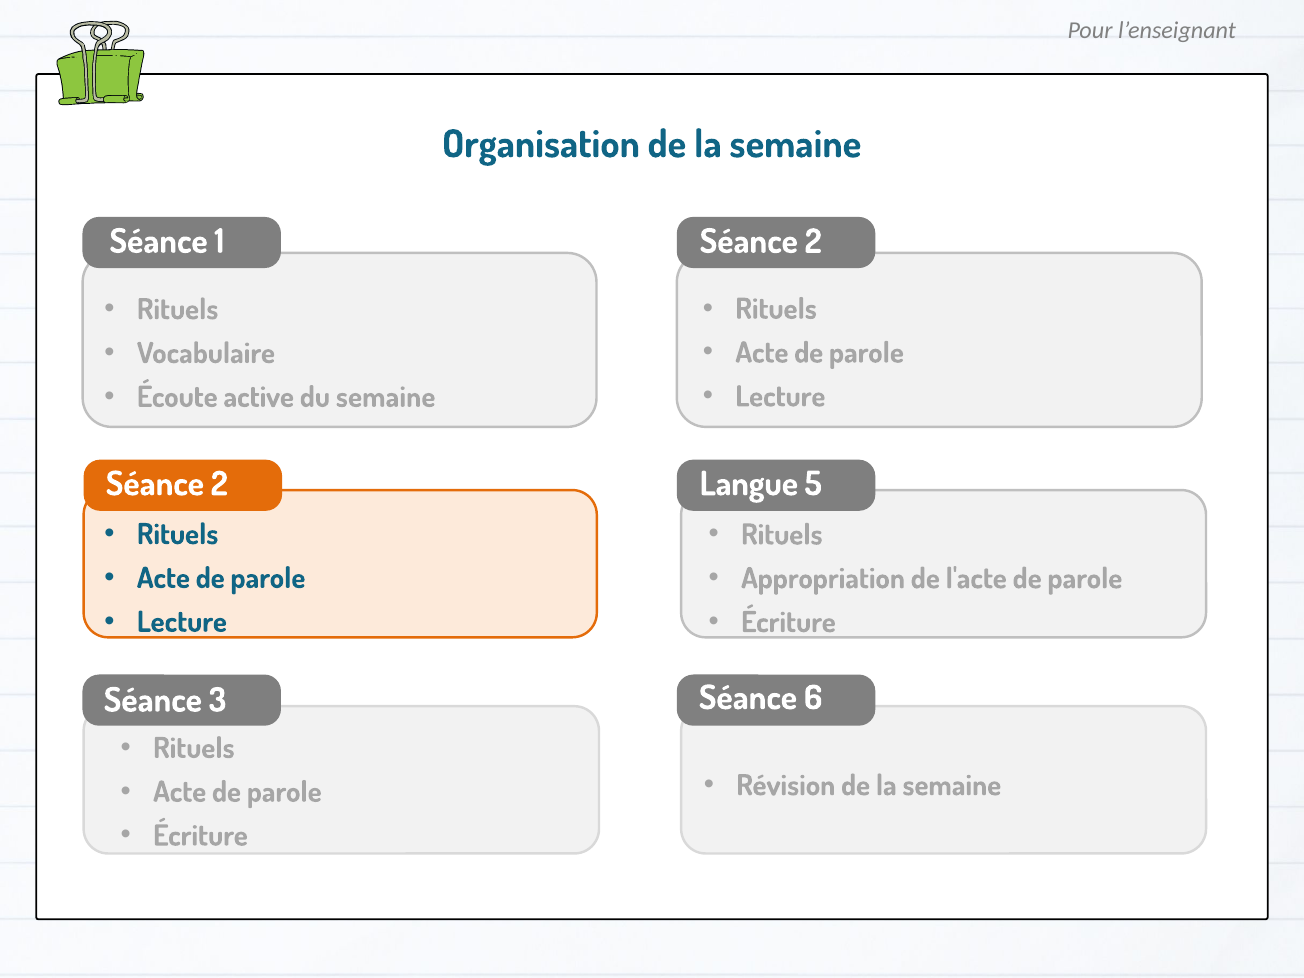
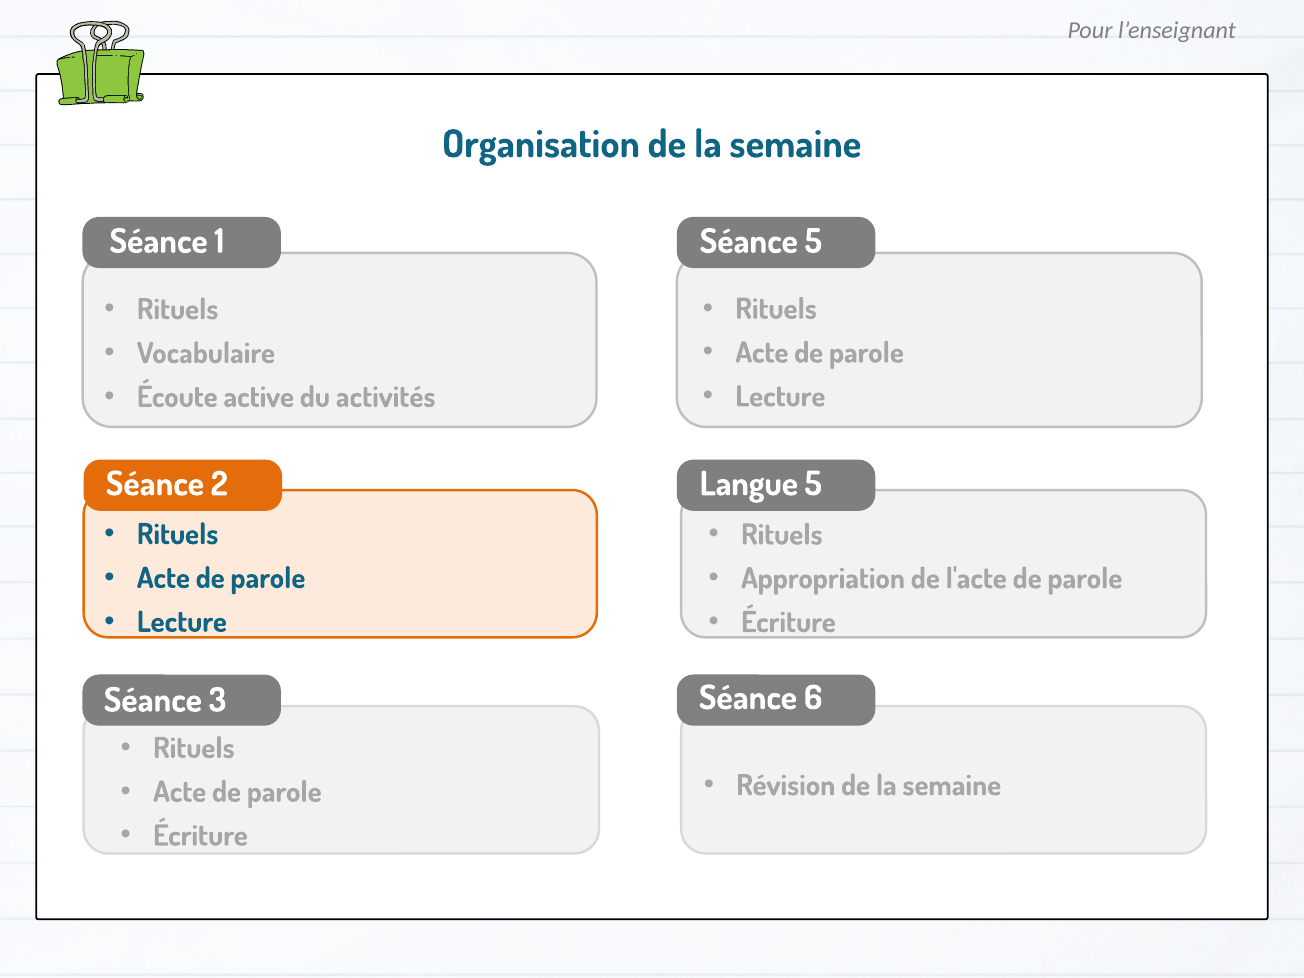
2: 2 -> 5 (813, 242)
du semaine: semaine -> activités (386, 397)
